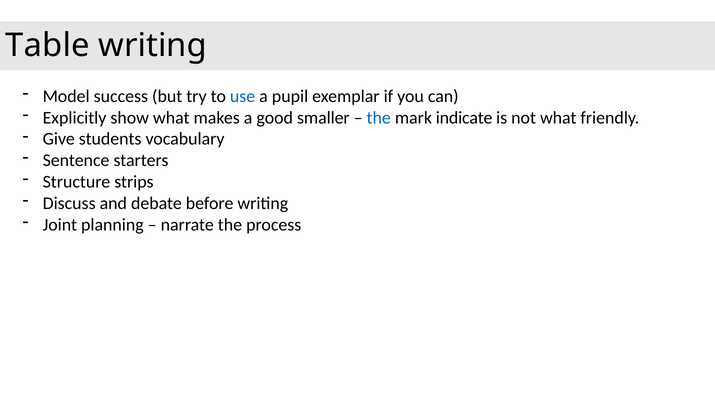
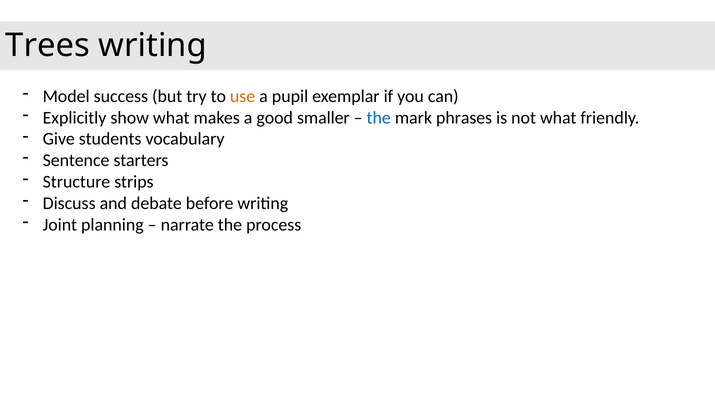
Table: Table -> Trees (48, 46)
use colour: blue -> orange (243, 96)
indicate: indicate -> phrases (464, 118)
